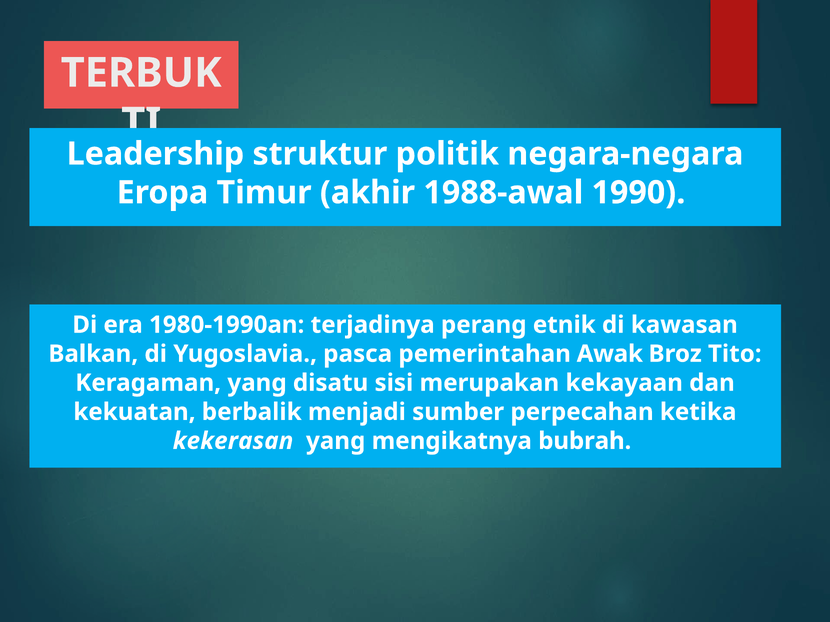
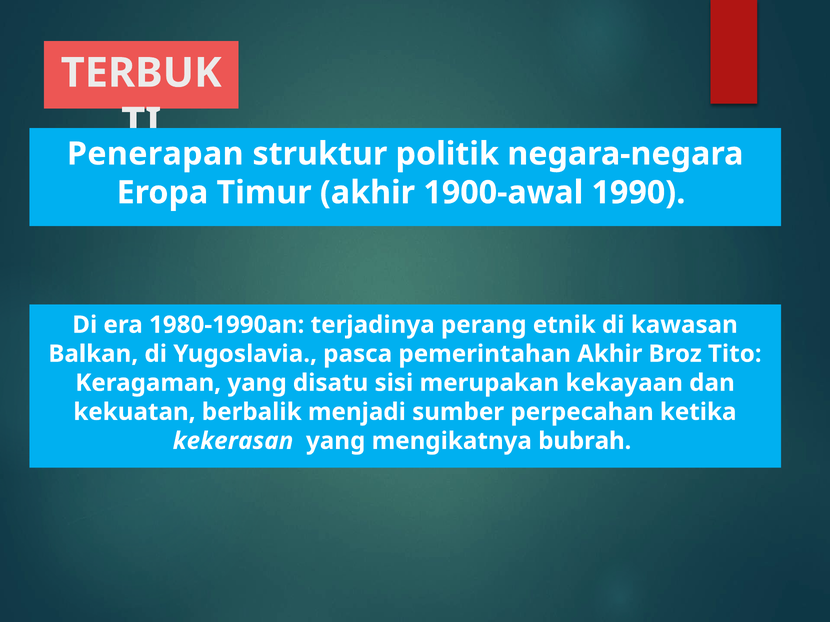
Leadership: Leadership -> Penerapan (155, 154)
1988-awal: 1988-awal -> 1900-awal (503, 193)
pemerintahan Awak: Awak -> Akhir (610, 354)
